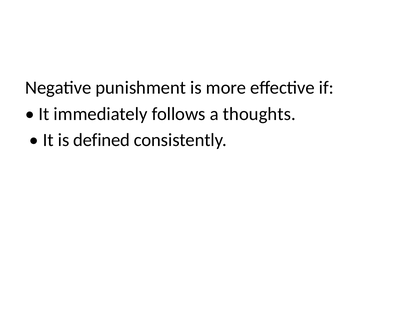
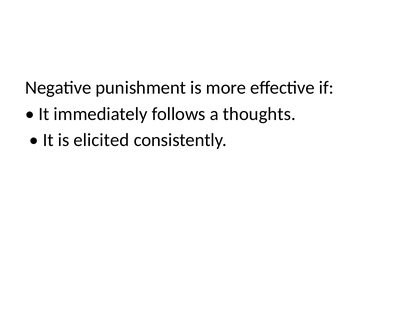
defined: defined -> elicited (101, 140)
